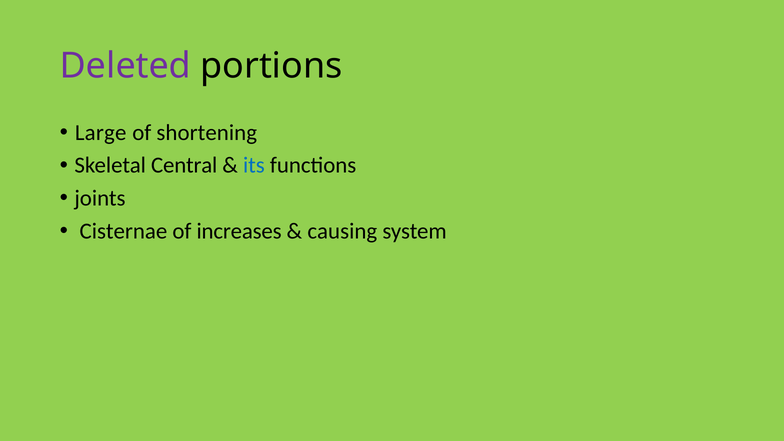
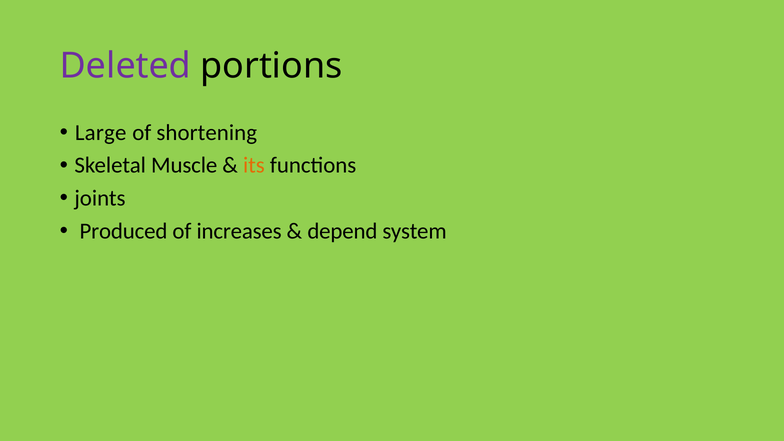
Central: Central -> Muscle (184, 165)
its colour: blue -> orange (254, 165)
Cisternae: Cisternae -> Produced (123, 231)
causing: causing -> depend (342, 231)
